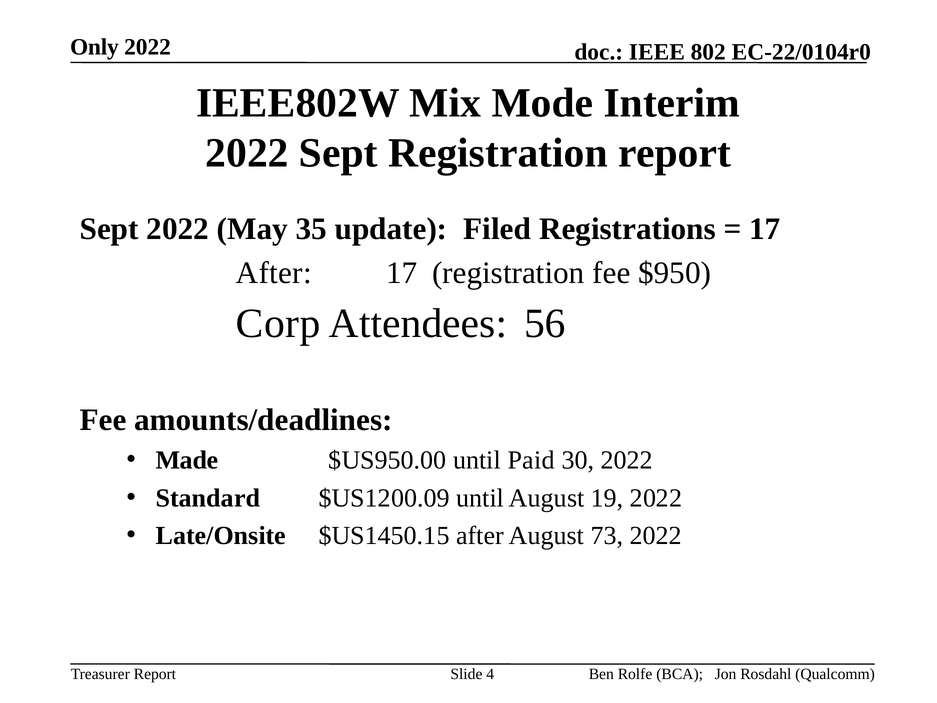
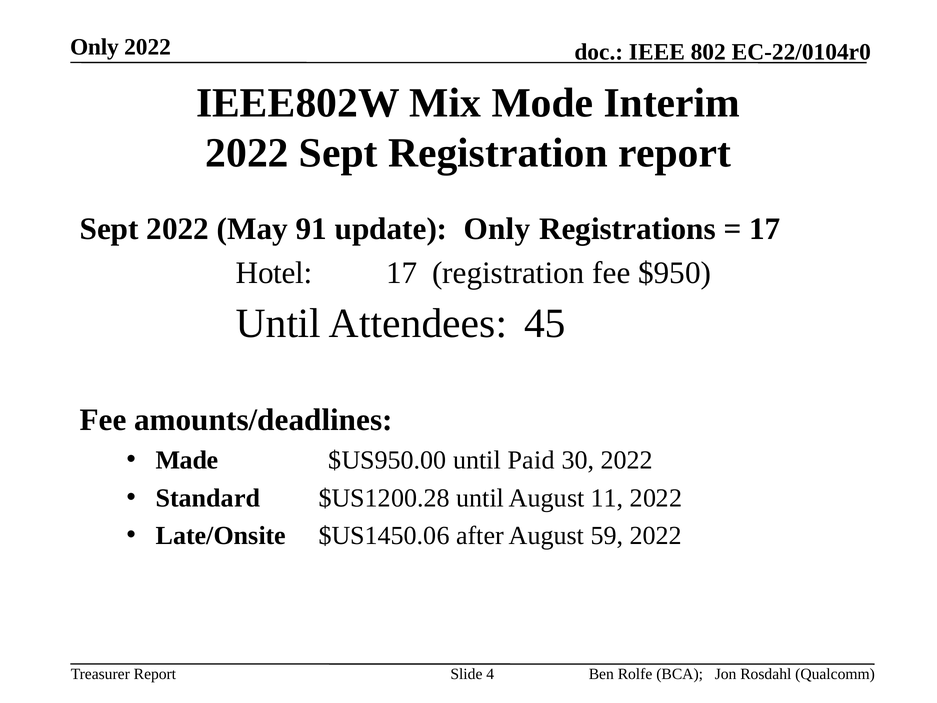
35: 35 -> 91 (311, 229)
update Filed: Filed -> Only (497, 229)
After: After -> Hotel (274, 273)
Corp: Corp -> Until (278, 324)
56: 56 -> 45 (545, 324)
$US1200.09: $US1200.09 -> $US1200.28 (384, 498)
19: 19 -> 11 (607, 498)
$US1450.15: $US1450.15 -> $US1450.06 (384, 536)
73: 73 -> 59 (607, 536)
